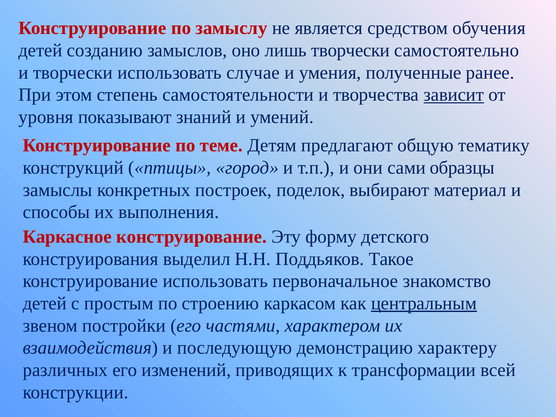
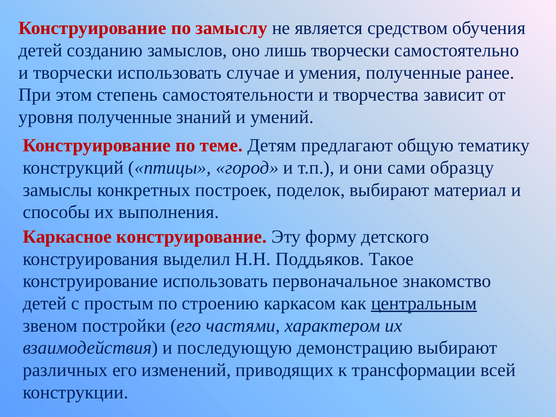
зависит underline: present -> none (454, 95)
уровня показывают: показывают -> полученные (125, 117)
образцы: образцы -> образцу (462, 168)
демонстрацию характеру: характеру -> выбирают (457, 348)
